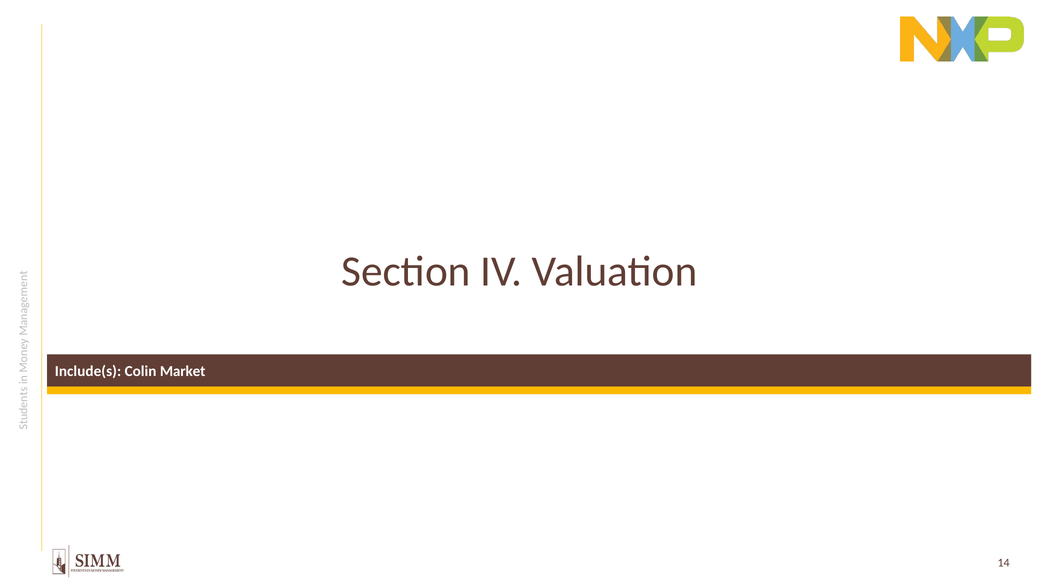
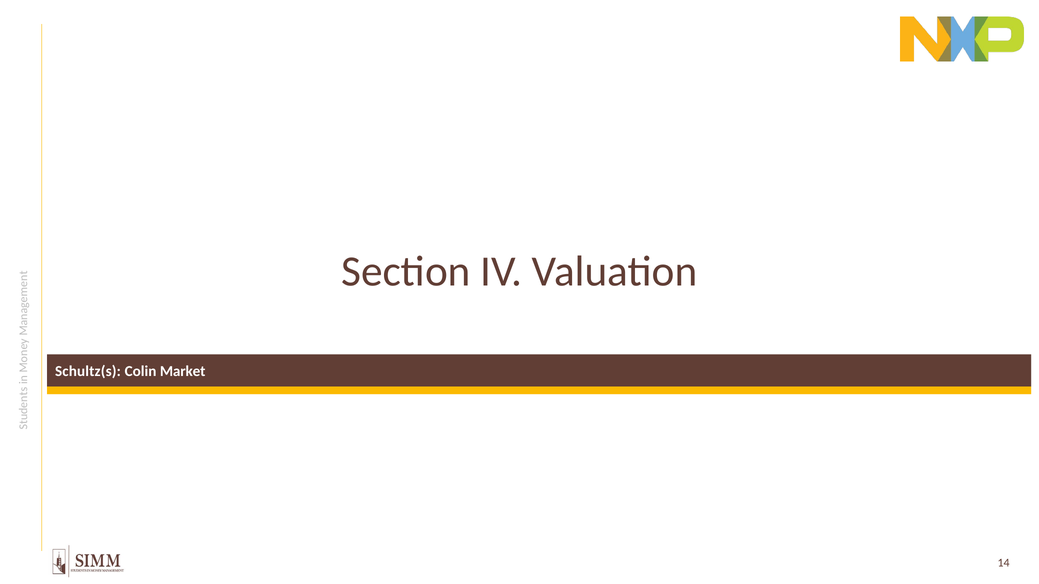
Include(s: Include(s -> Schultz(s (88, 372)
